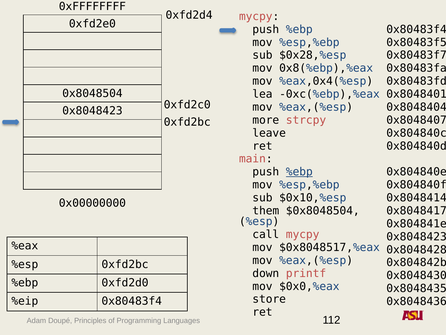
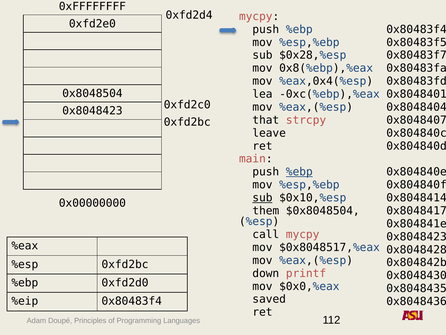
more: more -> that (266, 120)
sub underline: none -> present (262, 198)
store: store -> saved (269, 299)
